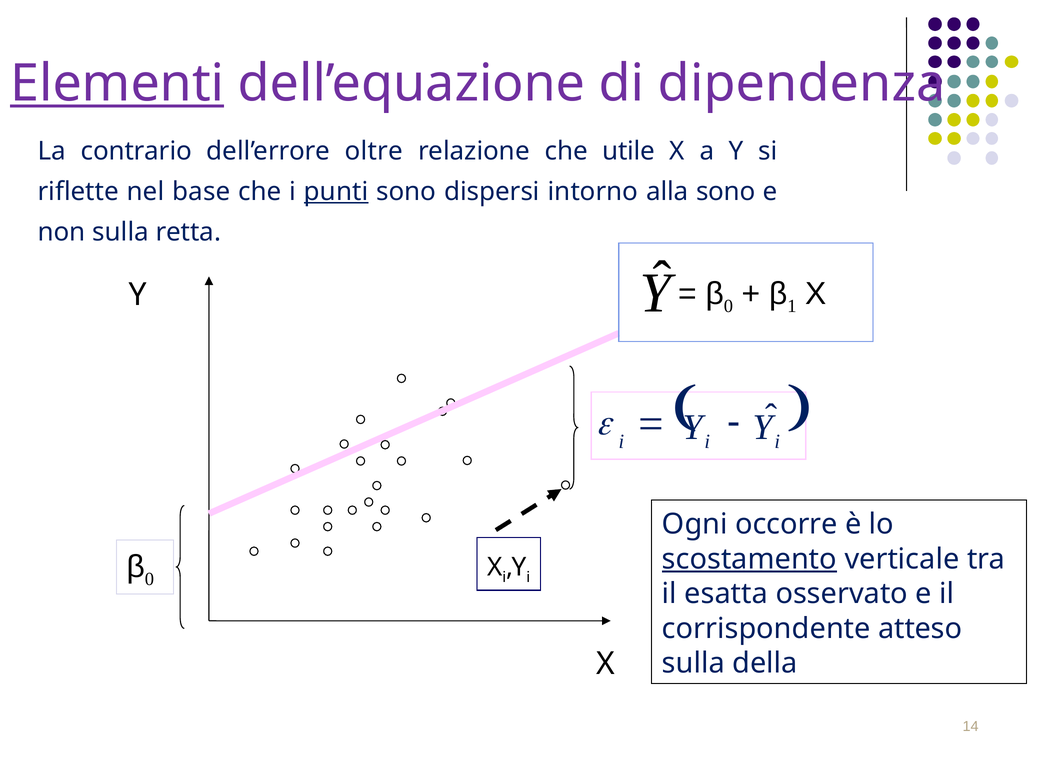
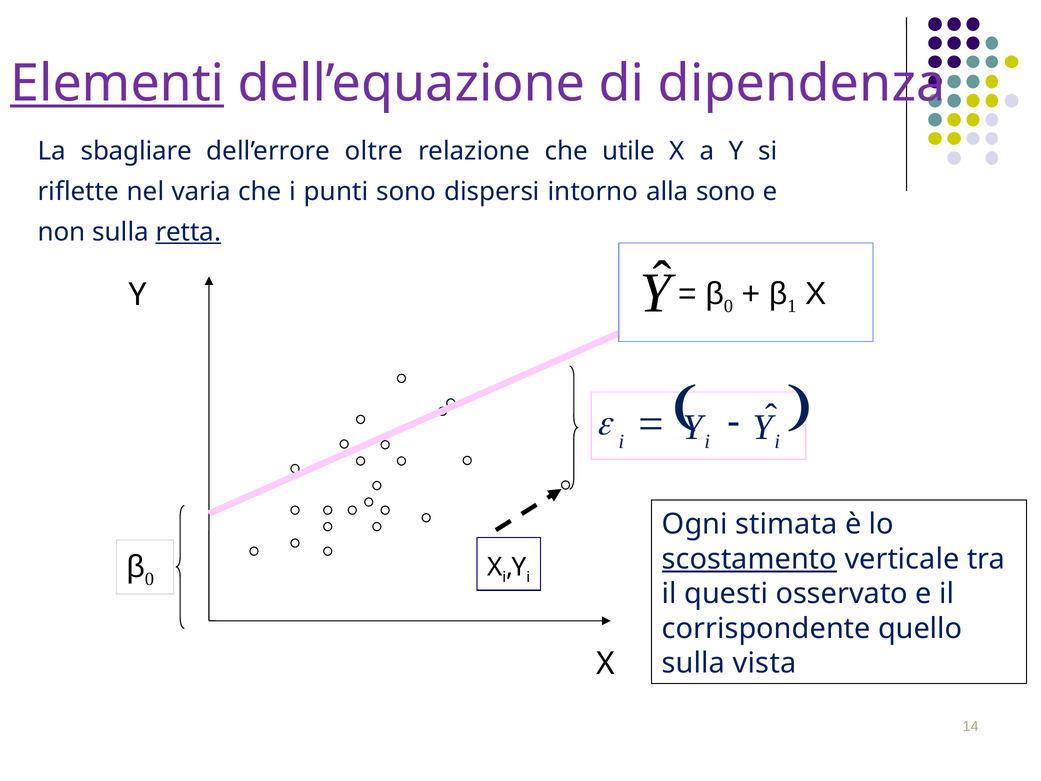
contrario: contrario -> sbagliare (136, 151)
base: base -> varia (201, 192)
punti underline: present -> none (336, 192)
retta underline: none -> present (188, 232)
occorre: occorre -> stimata (786, 524)
esatta: esatta -> questi (726, 594)
atteso: atteso -> quello (920, 628)
della: della -> vista (765, 663)
